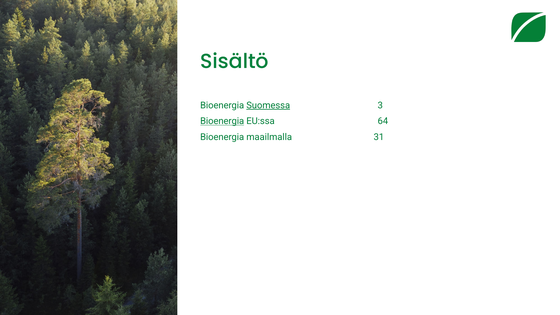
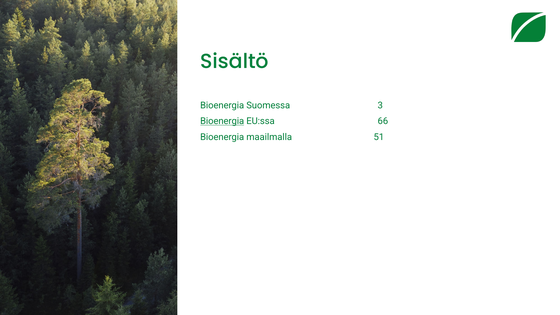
Suomessa underline: present -> none (268, 105)
64: 64 -> 66 (383, 121)
31: 31 -> 51 (379, 137)
